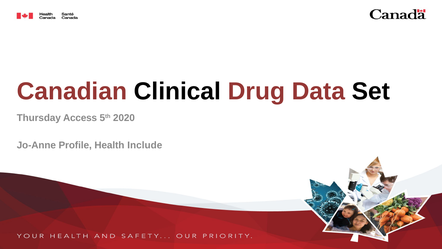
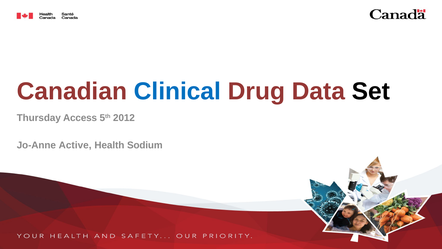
Clinical colour: black -> blue (177, 91)
2020: 2020 -> 2012 (124, 118)
Profile: Profile -> Active (75, 145)
Include: Include -> Sodium (145, 145)
